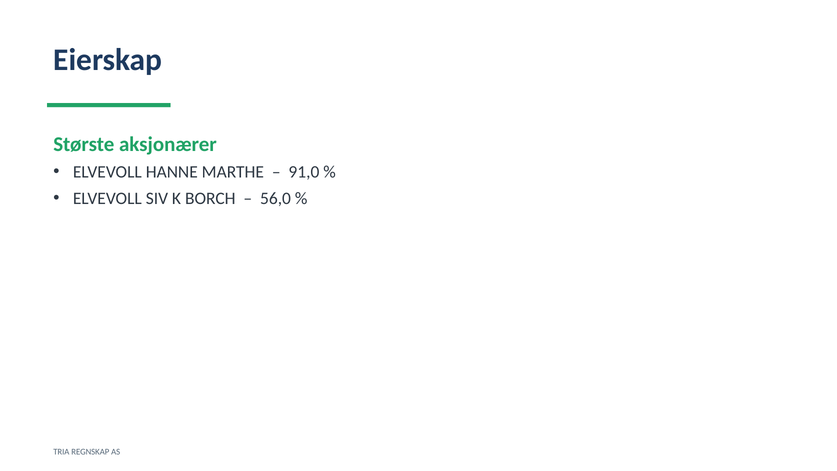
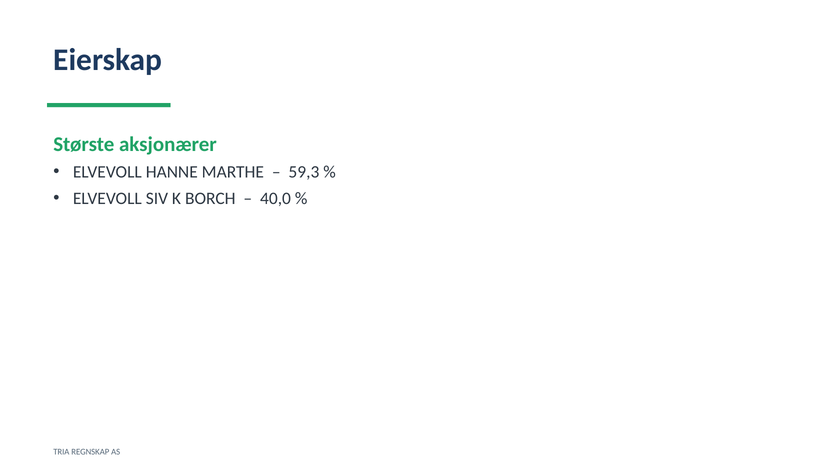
91,0: 91,0 -> 59,3 (304, 172)
56,0: 56,0 -> 40,0 (276, 198)
